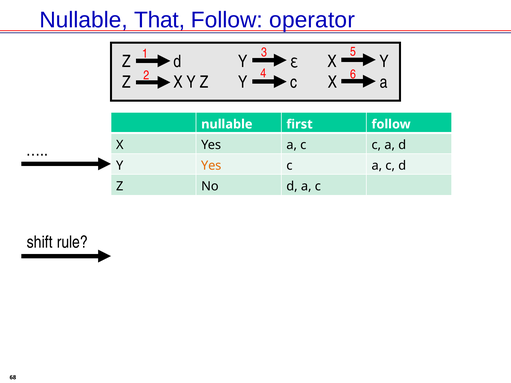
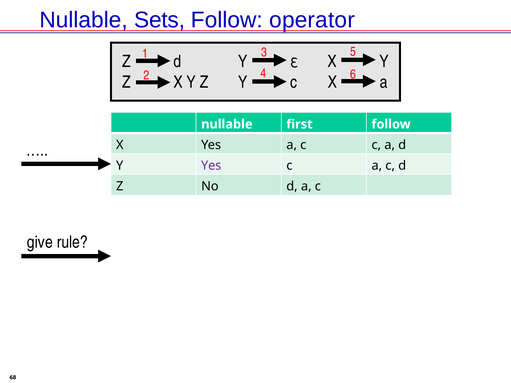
That: That -> Sets (160, 20)
Yes colour: orange -> purple (211, 166)
shift: shift -> give (40, 243)
